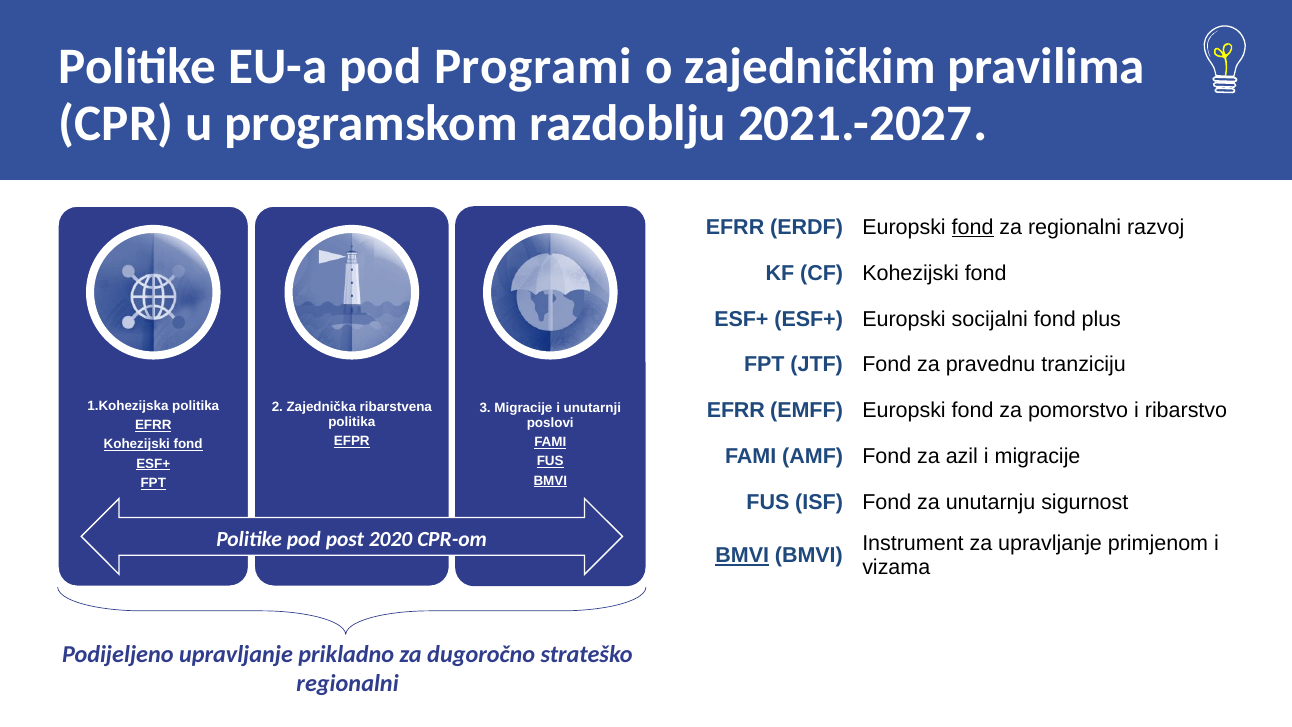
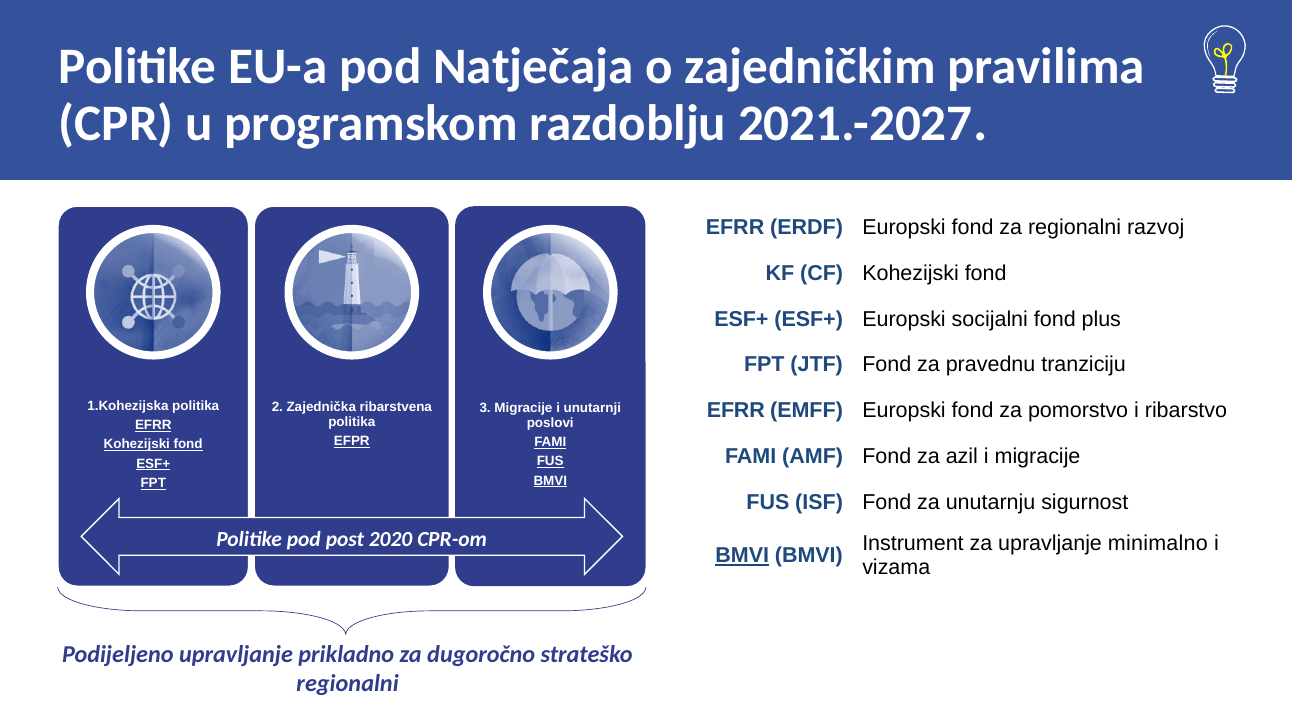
Programi: Programi -> Natječaja (533, 66)
fond underline: present -> none (973, 227)
primjenom: primjenom -> minimalno (1158, 544)
